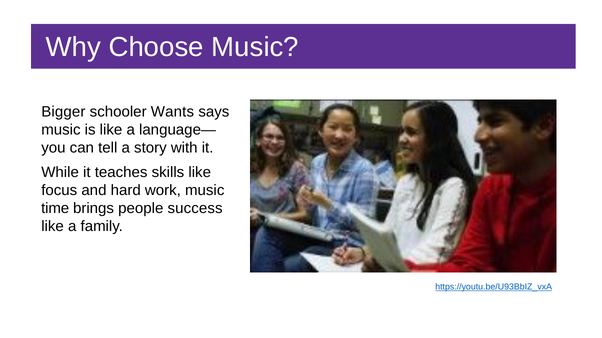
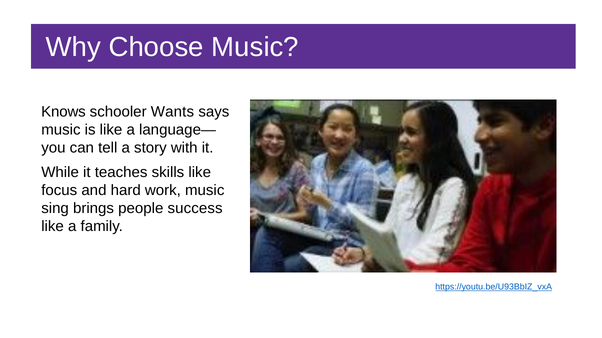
Bigger: Bigger -> Knows (63, 112)
time: time -> sing (55, 209)
